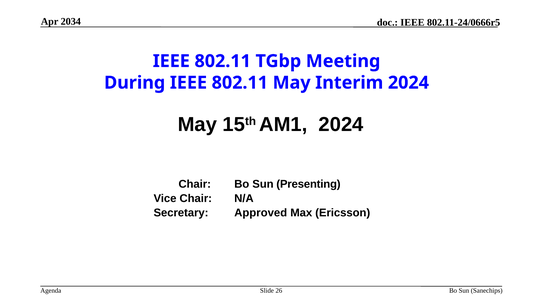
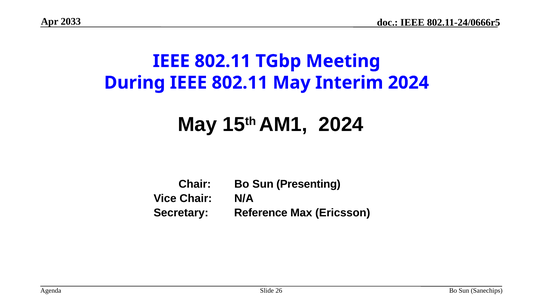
2034: 2034 -> 2033 (71, 21)
Approved: Approved -> Reference (261, 212)
